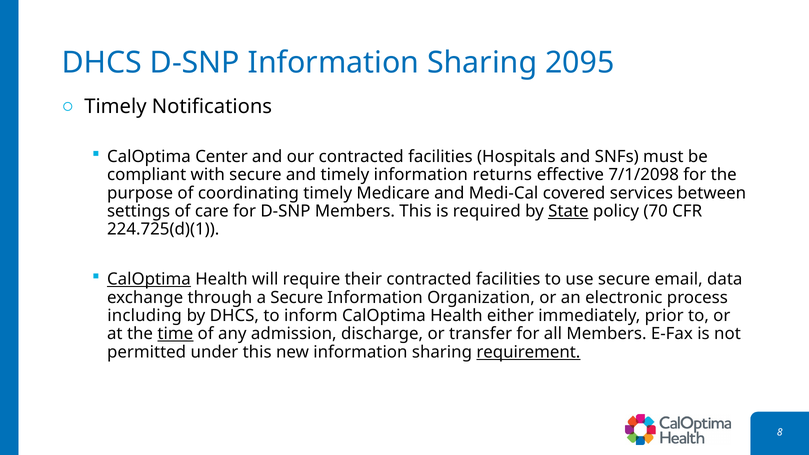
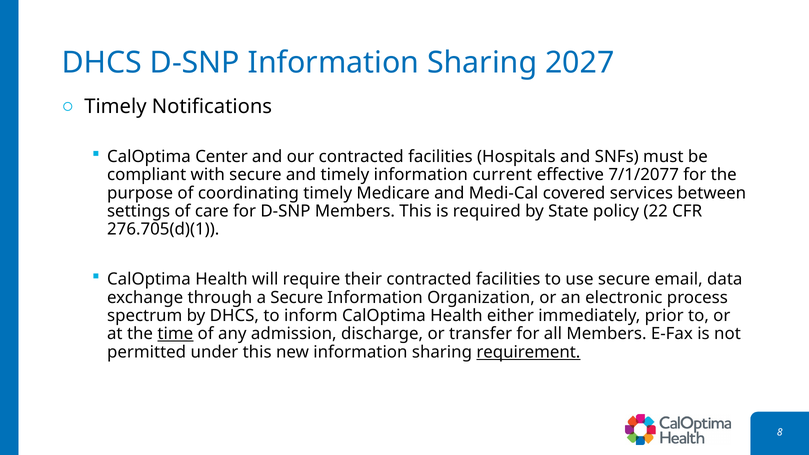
2095: 2095 -> 2027 (580, 63)
returns: returns -> current (502, 175)
7/1/2098: 7/1/2098 -> 7/1/2077 (644, 175)
State underline: present -> none (568, 211)
70: 70 -> 22 (656, 211)
224.725(d)(1: 224.725(d)(1 -> 276.705(d)(1 (163, 229)
CalOptima underline: present -> none (149, 279)
including: including -> spectrum (145, 316)
